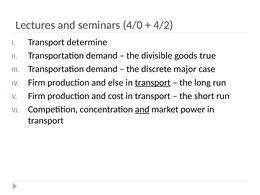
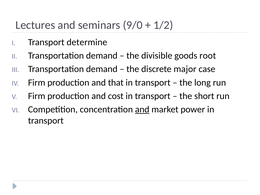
4/0: 4/0 -> 9/0 (133, 25)
4/2: 4/2 -> 1/2 (163, 25)
true: true -> root (208, 56)
else: else -> that (116, 83)
transport underline: present -> none (153, 83)
